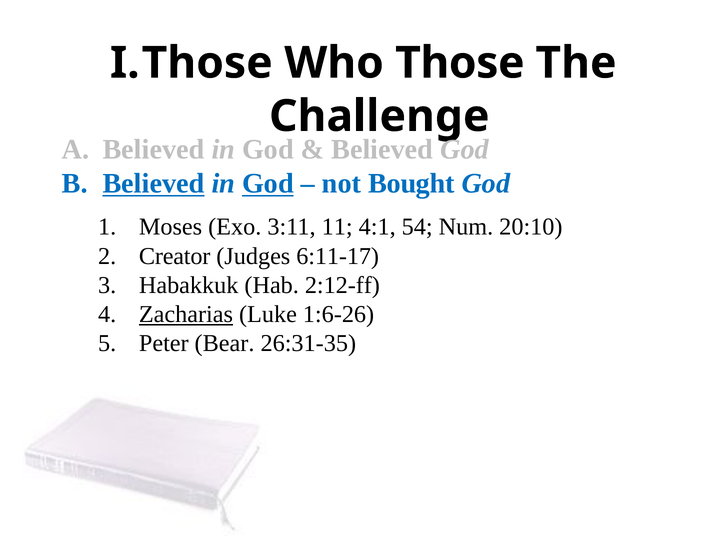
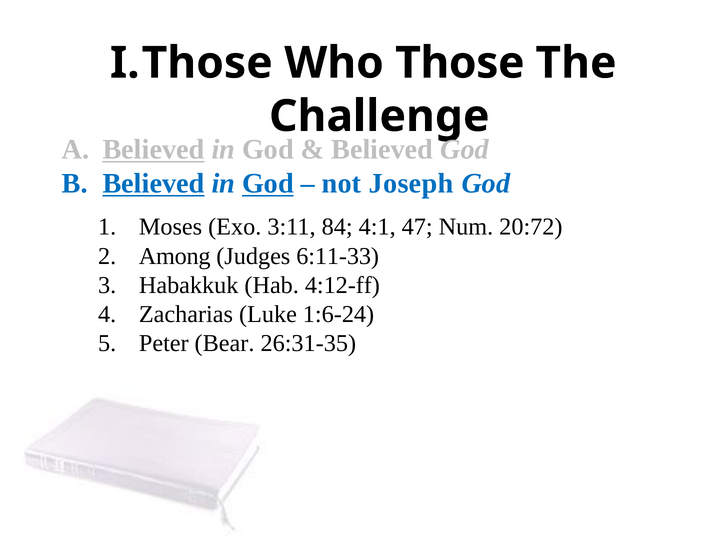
Believed underline: none -> present (153, 150)
Bought: Bought -> Joseph (411, 184)
11: 11 -> 84 (337, 227)
54: 54 -> 47 (417, 227)
20:10: 20:10 -> 20:72 (531, 227)
Creator: Creator -> Among (175, 256)
6:11-17: 6:11-17 -> 6:11-33 (338, 256)
2:12-ff: 2:12-ff -> 4:12-ff (342, 285)
Zacharias underline: present -> none (186, 314)
1:6-26: 1:6-26 -> 1:6-24 (339, 314)
